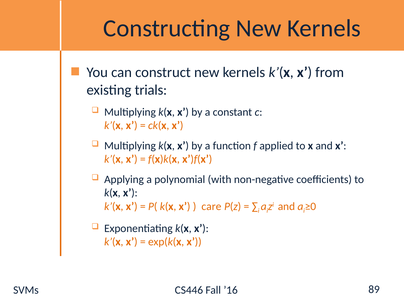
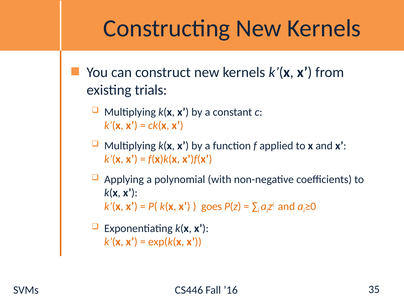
care: care -> goes (212, 206)
89: 89 -> 35 (374, 290)
